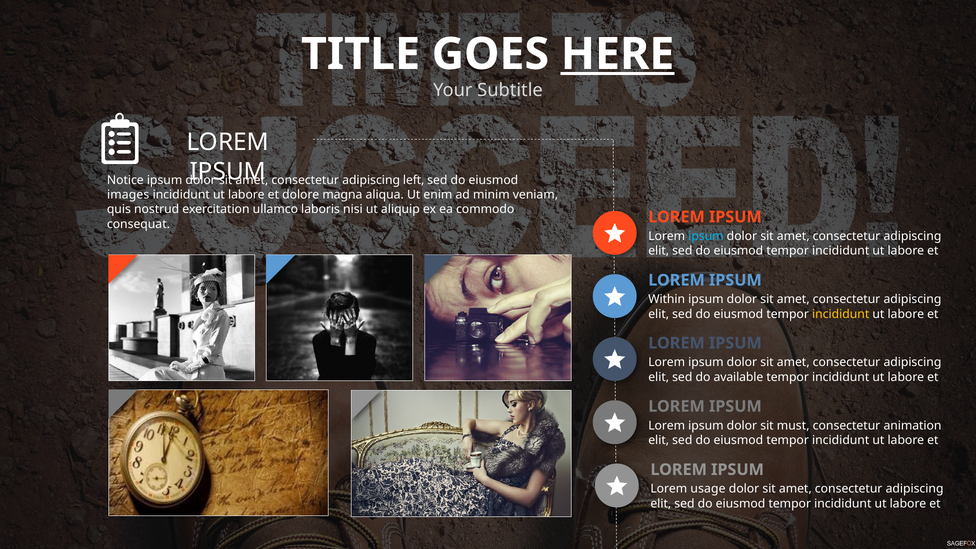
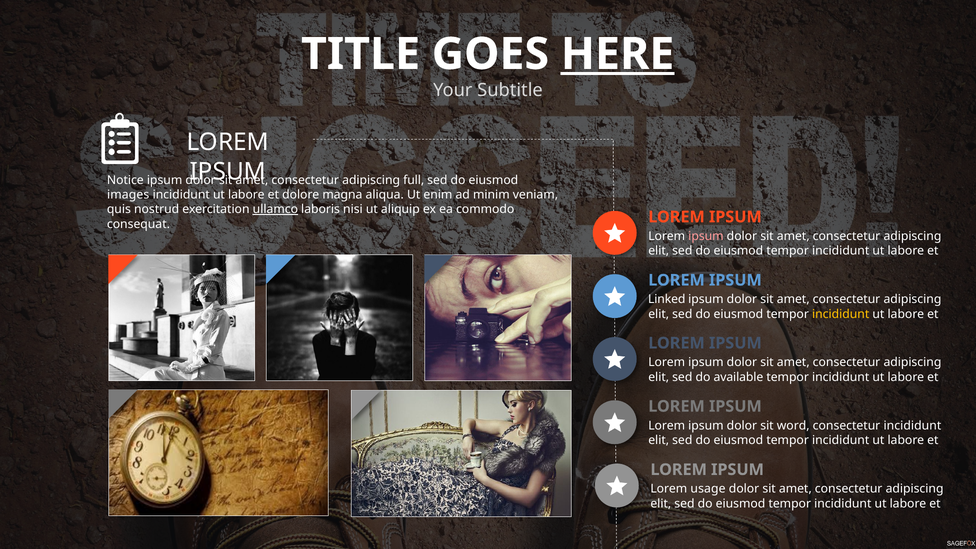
left: left -> full (414, 180)
ullamco underline: none -> present (275, 209)
ipsum colour: light blue -> pink (706, 236)
Within: Within -> Linked (667, 299)
must: must -> word (793, 426)
consectetur animation: animation -> incididunt (912, 426)
